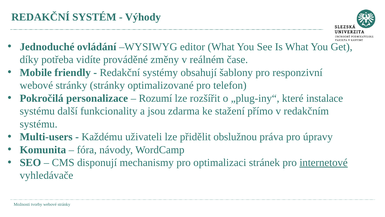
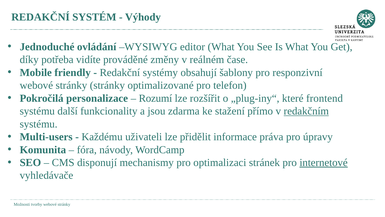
instalace: instalace -> frontend (325, 98)
redakčním underline: none -> present (306, 111)
obslužnou: obslužnou -> informace (235, 137)
